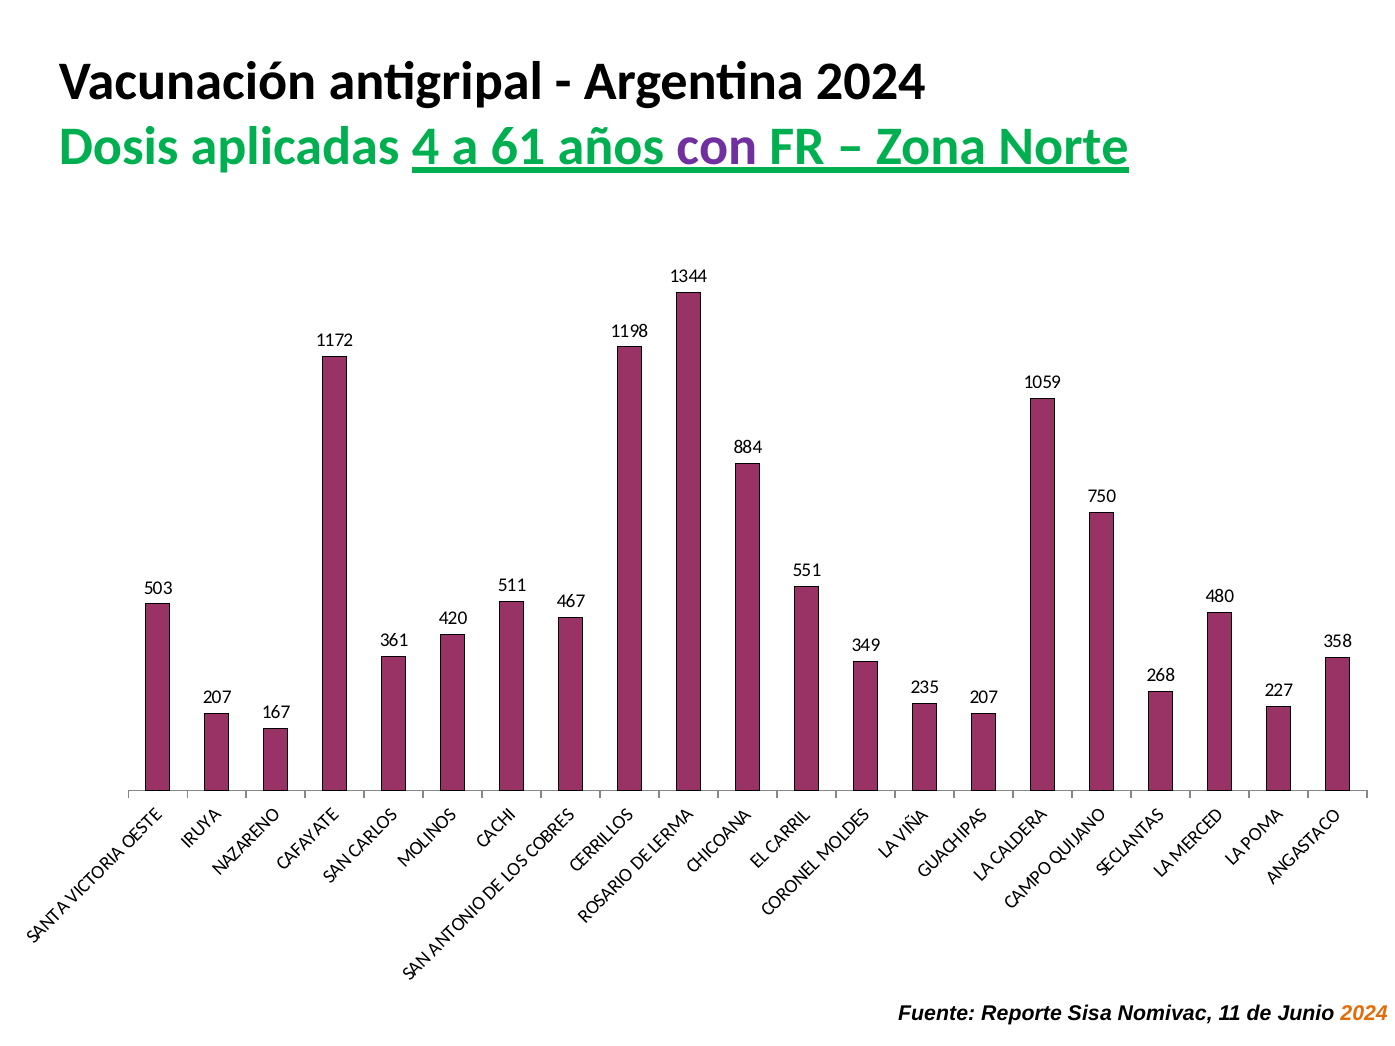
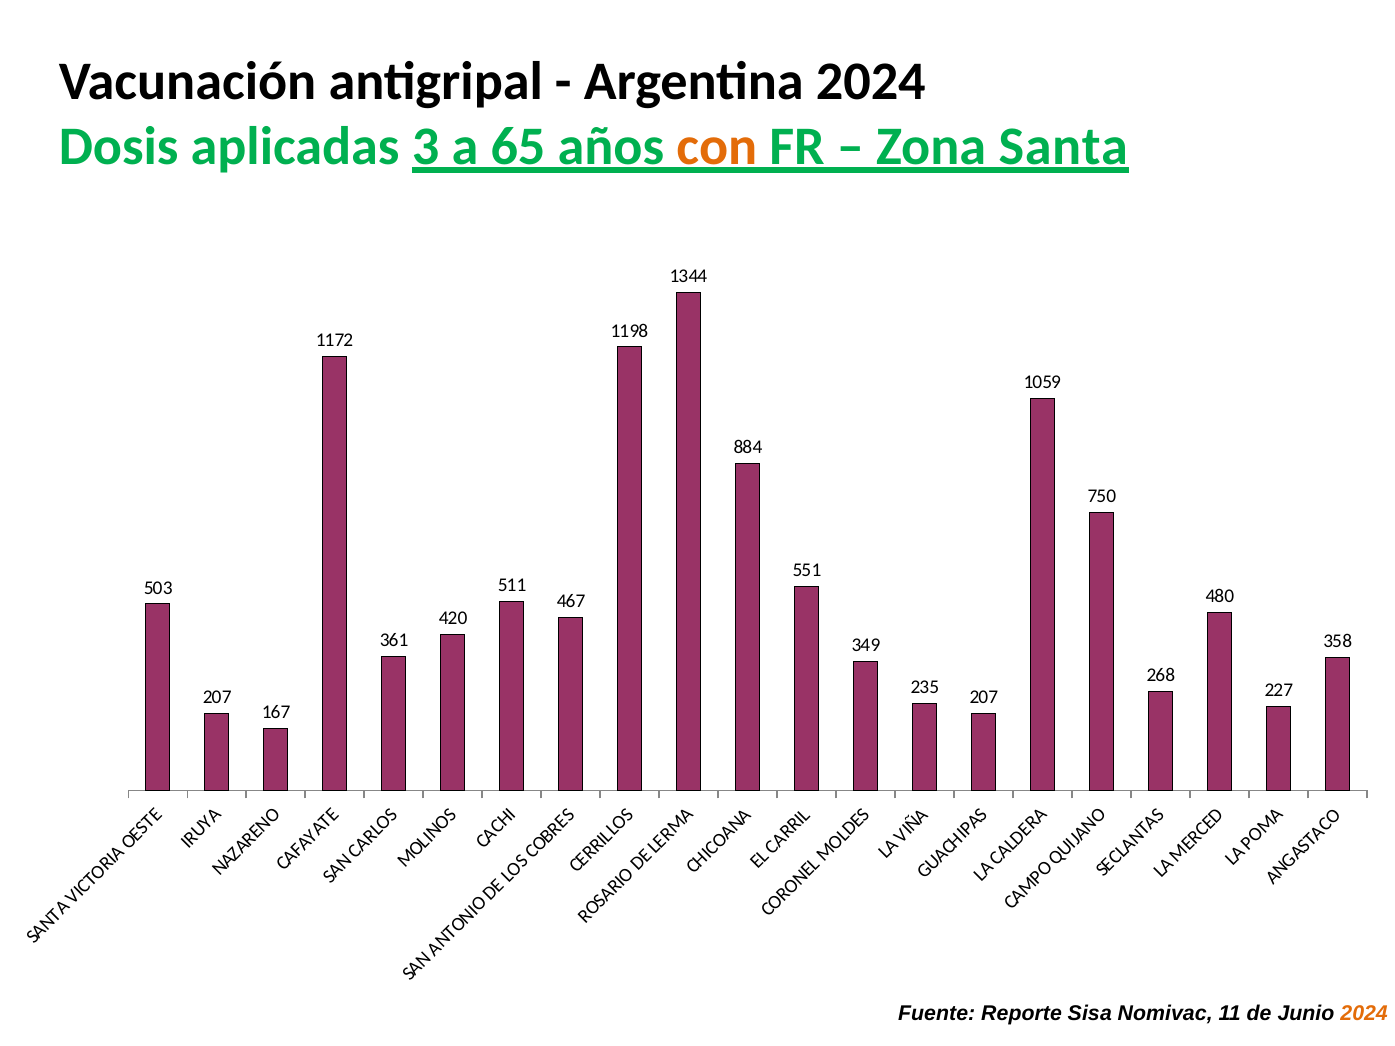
4: 4 -> 3 (426, 147)
61: 61 -> 65 (518, 147)
con colour: purple -> orange (717, 147)
Norte: Norte -> Santa (1063, 147)
